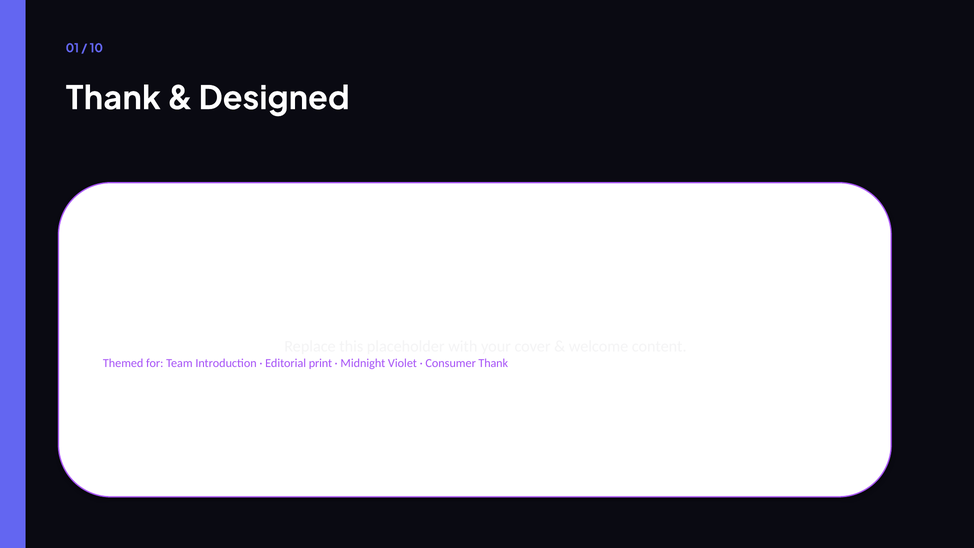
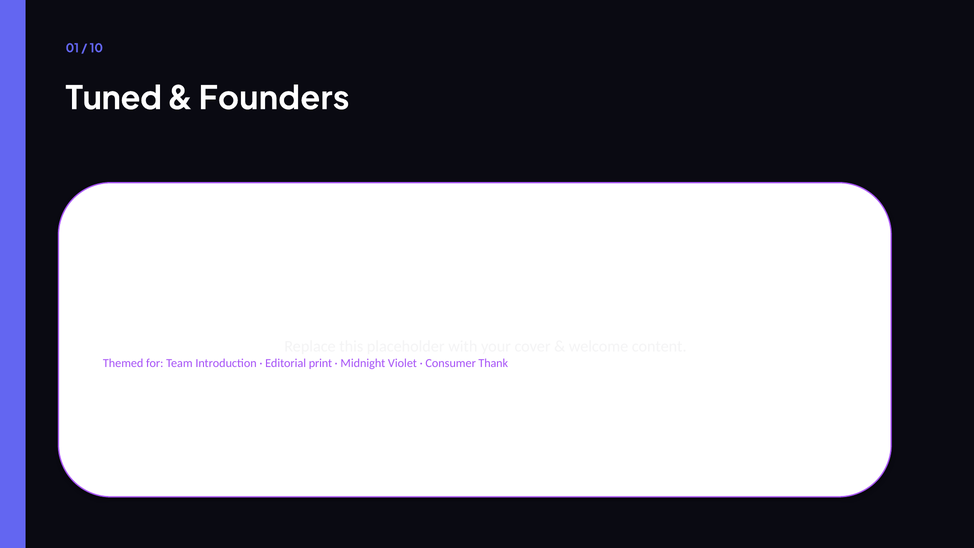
Thank: Thank -> Tuned (114, 98)
Designed: Designed -> Founders (274, 98)
